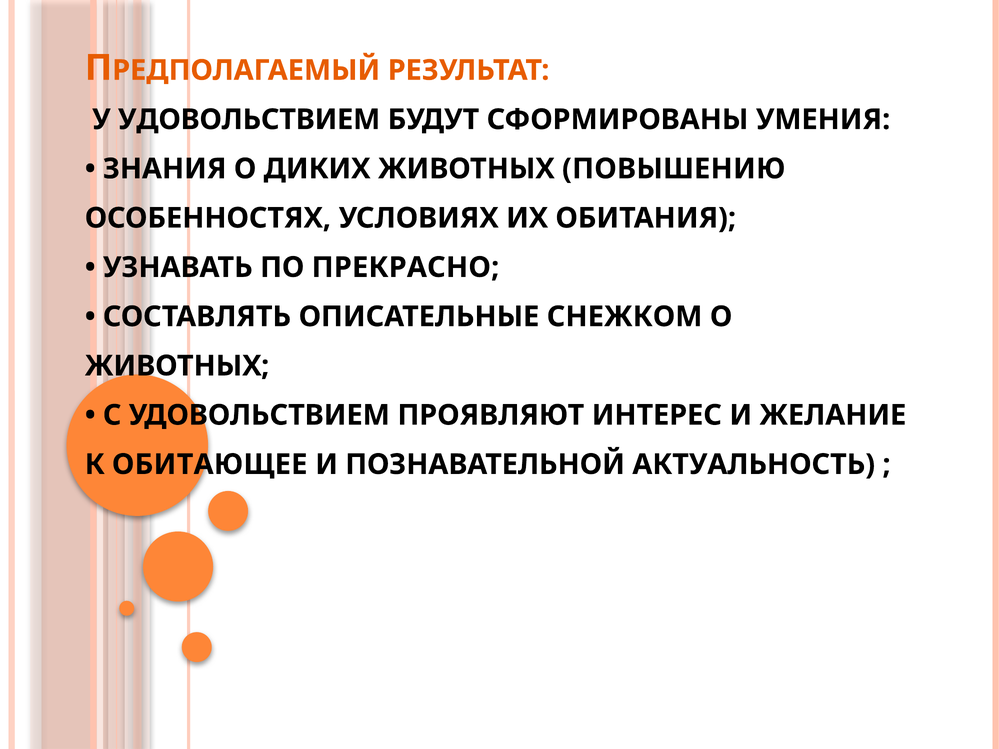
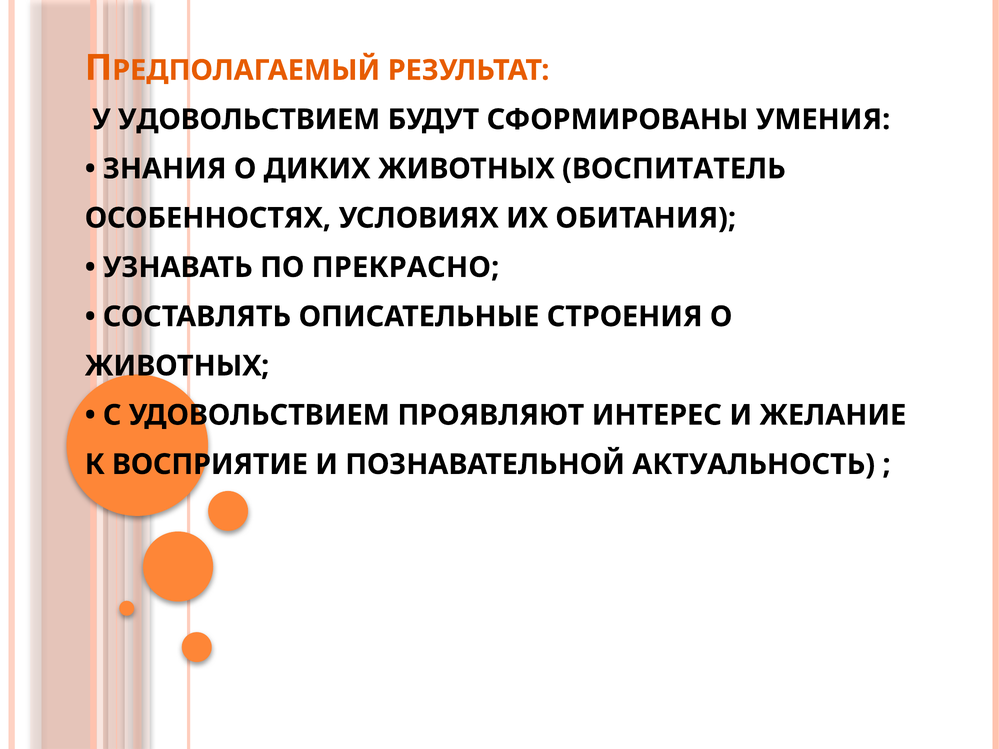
ПОВЫШЕНИЮ: ПОВЫШЕНИЮ -> ВОСПИТАТЕЛЬ (674, 169)
СНЕЖКОМ: СНЕЖКОМ -> СТРОЕНИЯ (625, 317)
ОБИТАЮЩЕЕ: ОБИТАЮЩЕЕ -> ВОСПРИЯТИЕ (210, 465)
